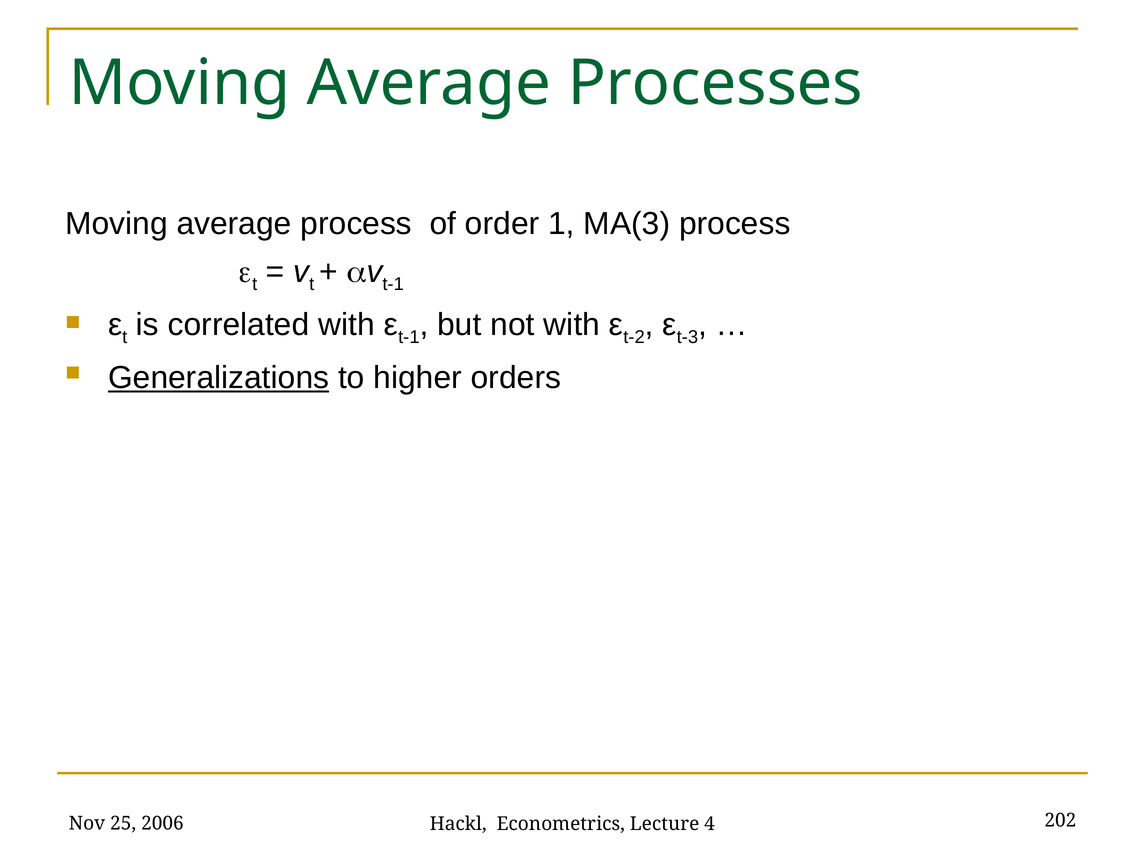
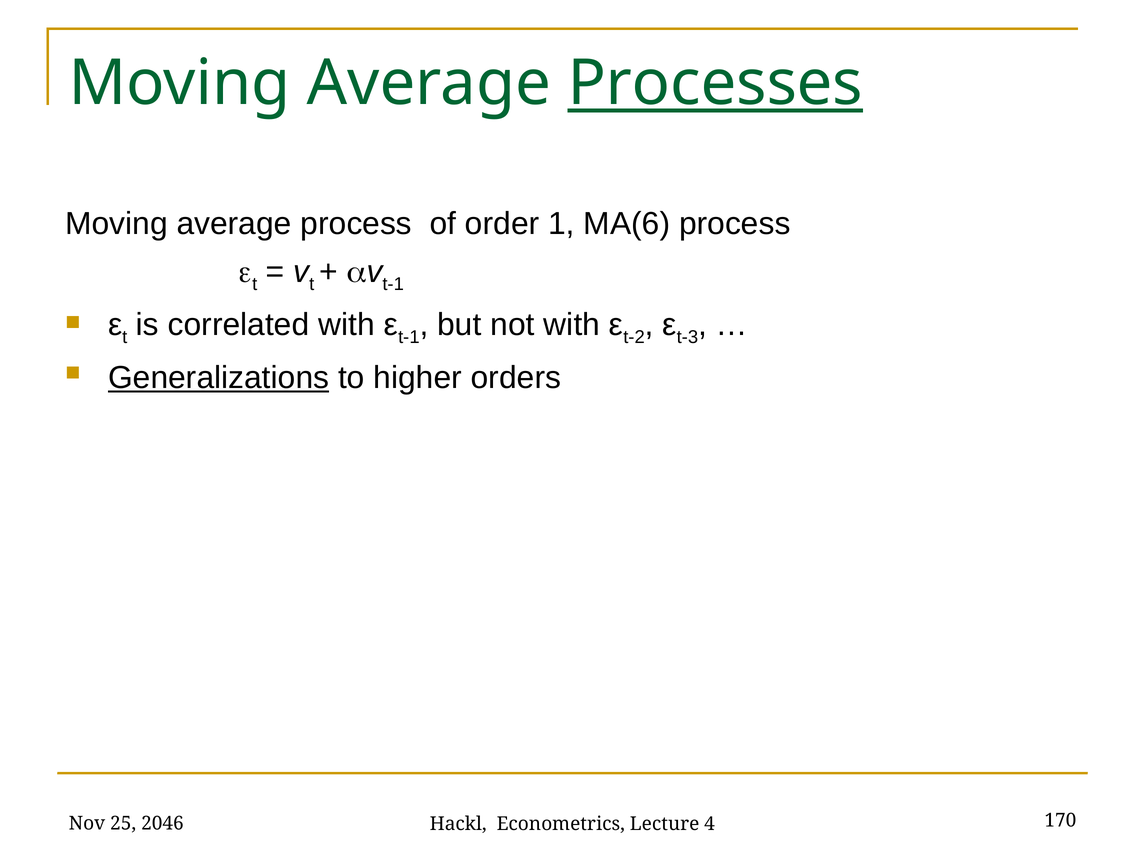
Processes underline: none -> present (715, 83)
MA(3: MA(3 -> MA(6 (627, 224)
2006: 2006 -> 2046 (162, 823)
202: 202 -> 170 (1060, 820)
